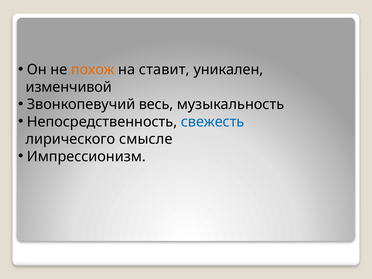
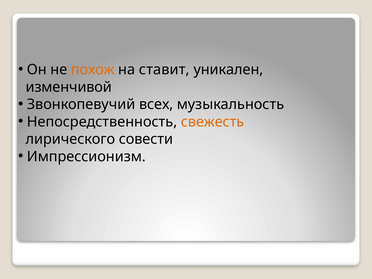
весь: весь -> всех (156, 104)
свежесть colour: blue -> orange (213, 122)
смысле: смысле -> совести (146, 139)
